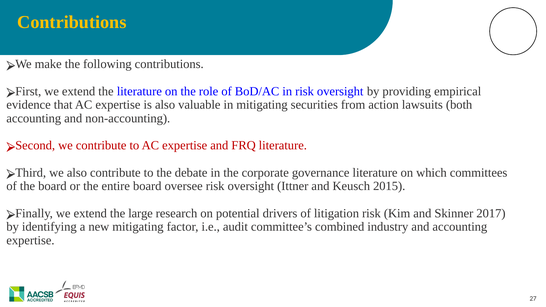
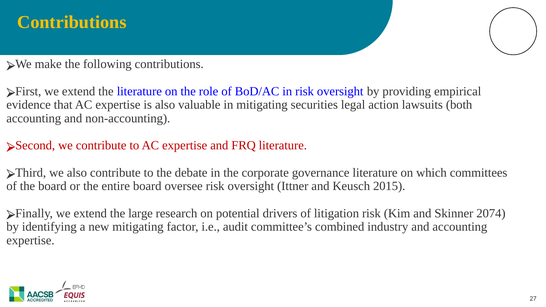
from: from -> legal (353, 105)
2017: 2017 -> 2074 (491, 213)
